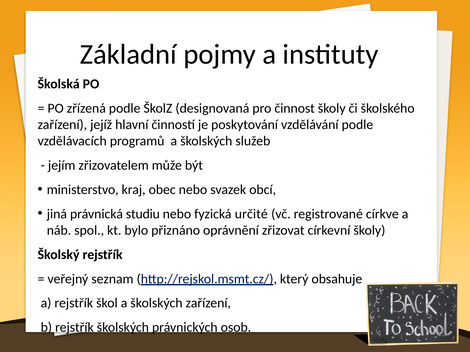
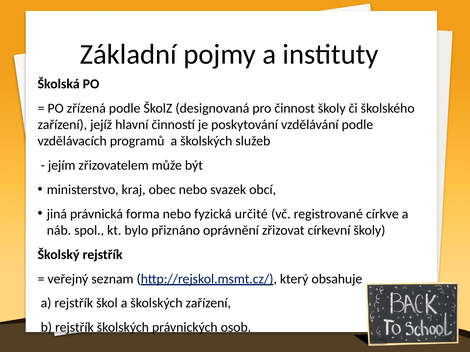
studiu: studiu -> forma (143, 214)
